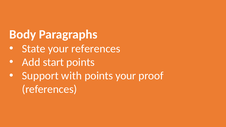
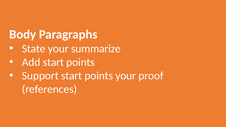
your references: references -> summarize (96, 49)
Support with: with -> start (72, 76)
